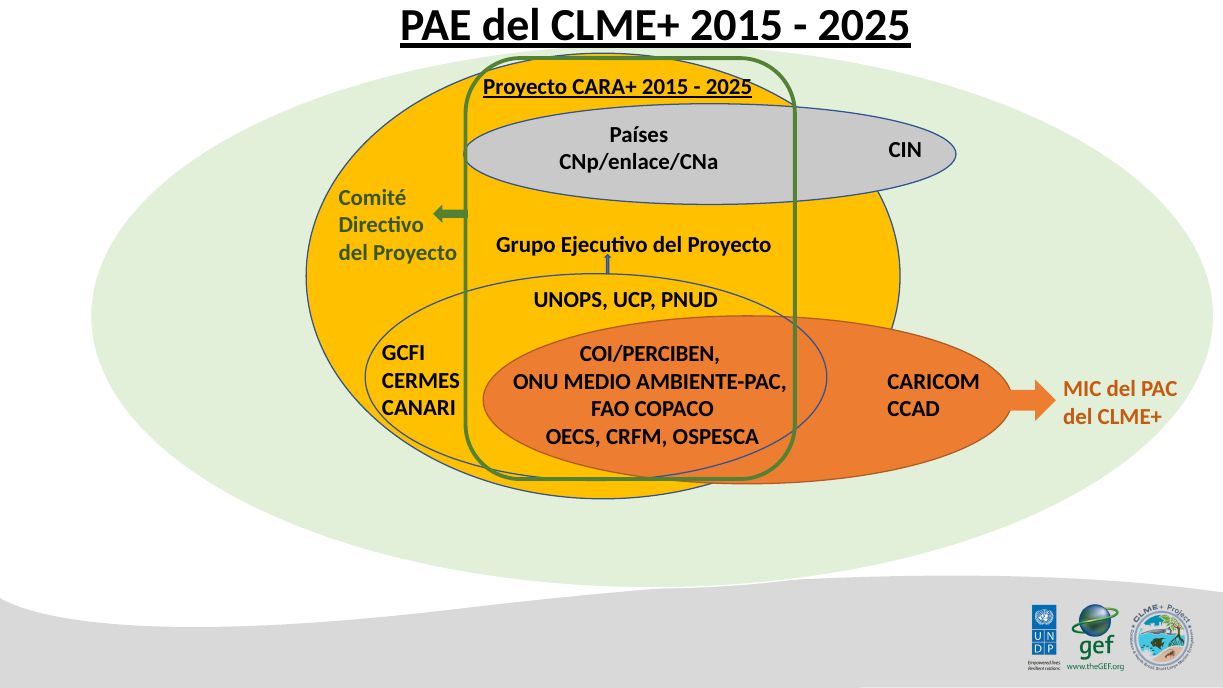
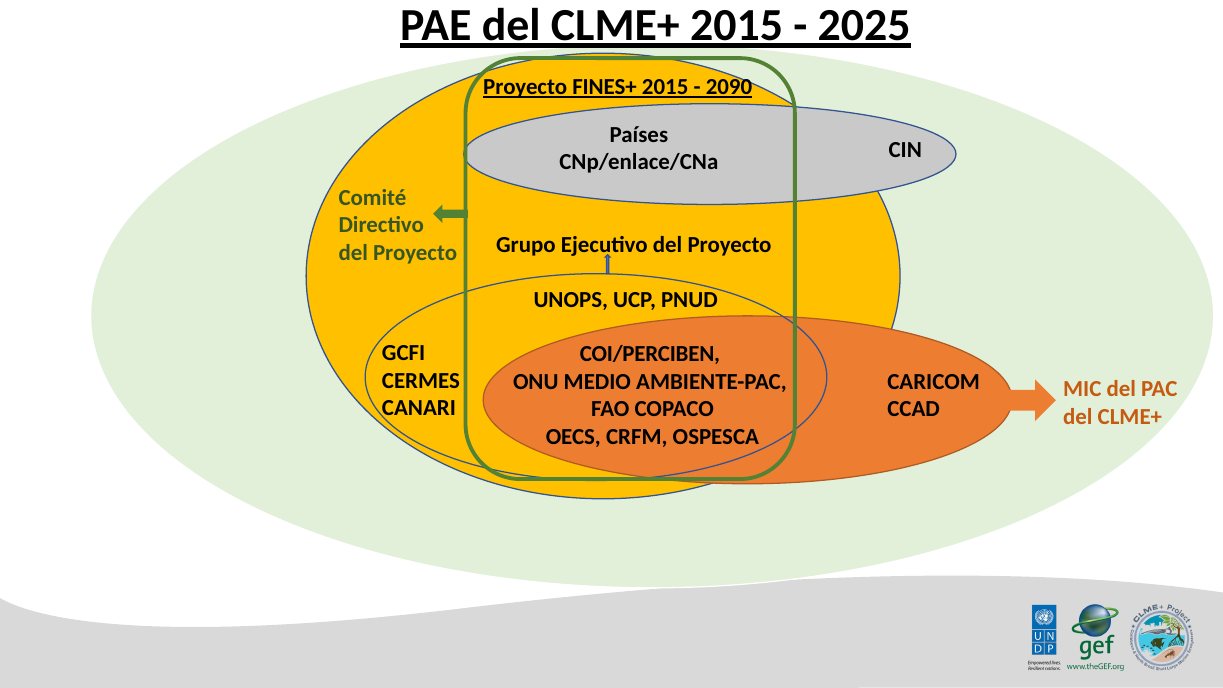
CARA+: CARA+ -> FINES+ (605, 87)
2025: 2025 -> 2090 (729, 87)
